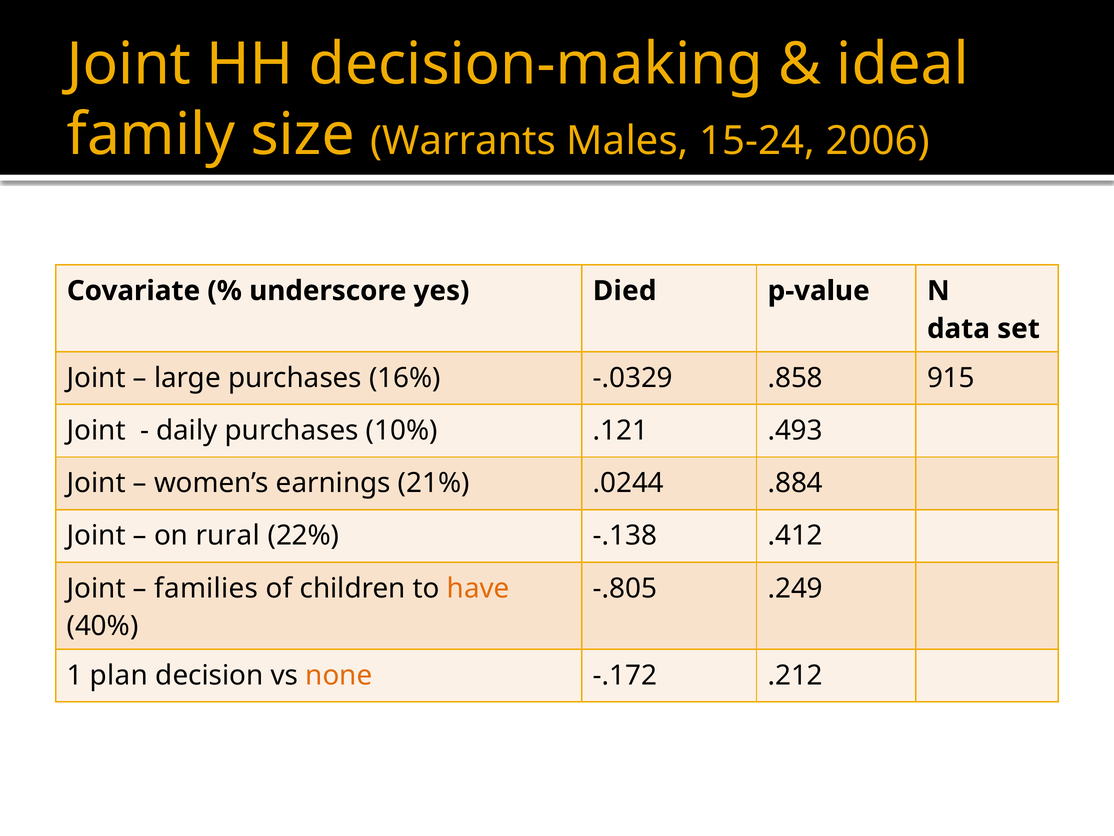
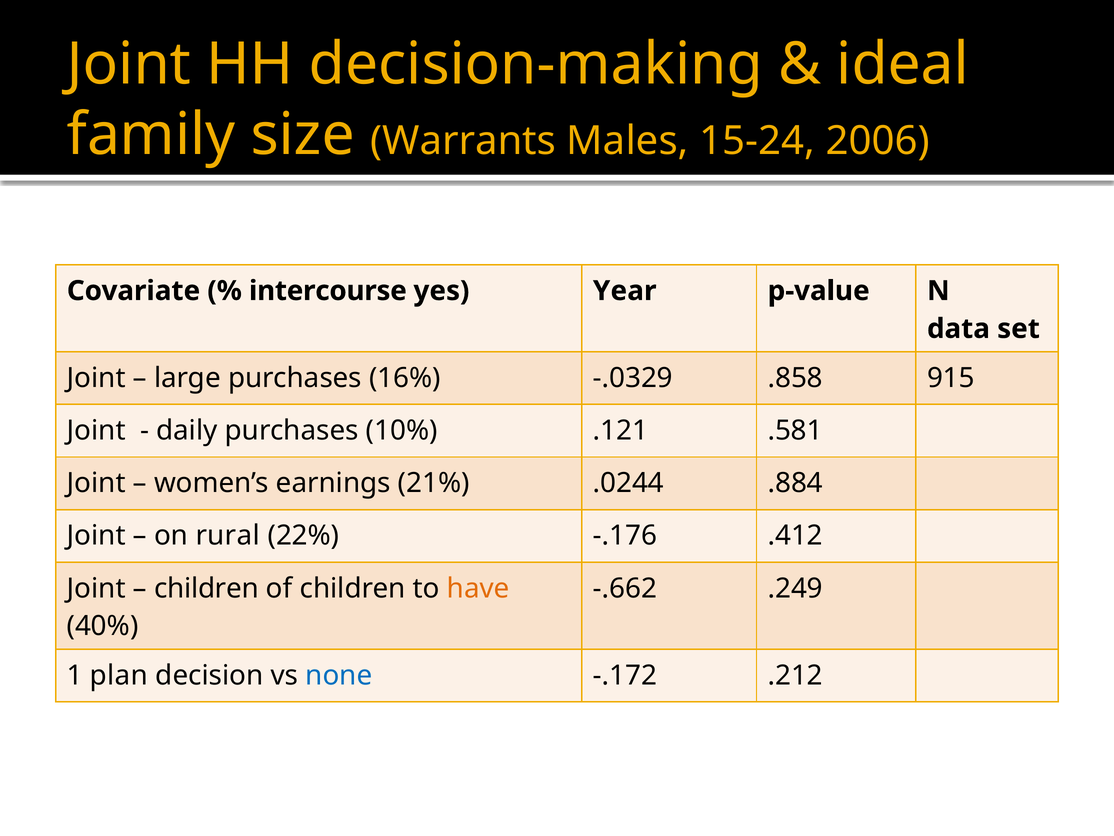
underscore: underscore -> intercourse (328, 291)
Died: Died -> Year (625, 291)
.493: .493 -> .581 (795, 430)
-.138: -.138 -> -.176 (625, 535)
families: families -> children (206, 588)
-.805: -.805 -> -.662 (625, 588)
none colour: orange -> blue (339, 675)
